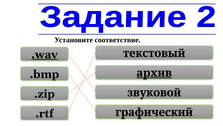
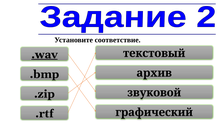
архив underline: present -> none (154, 73)
